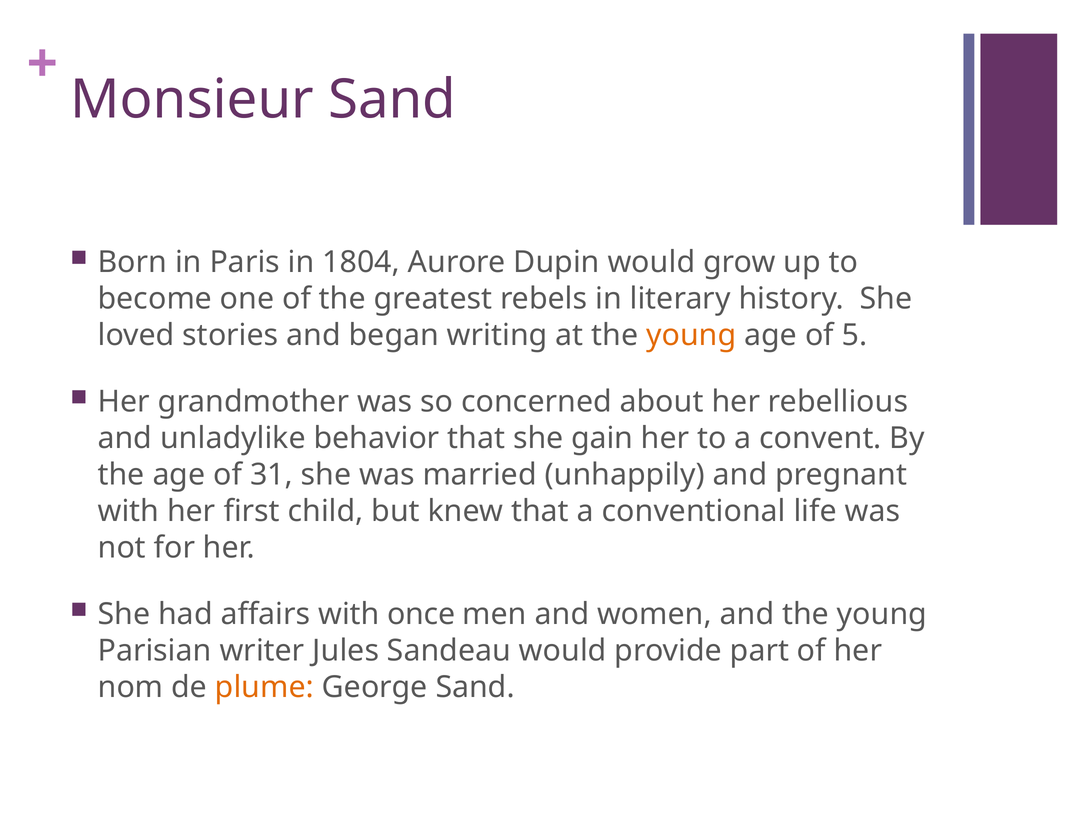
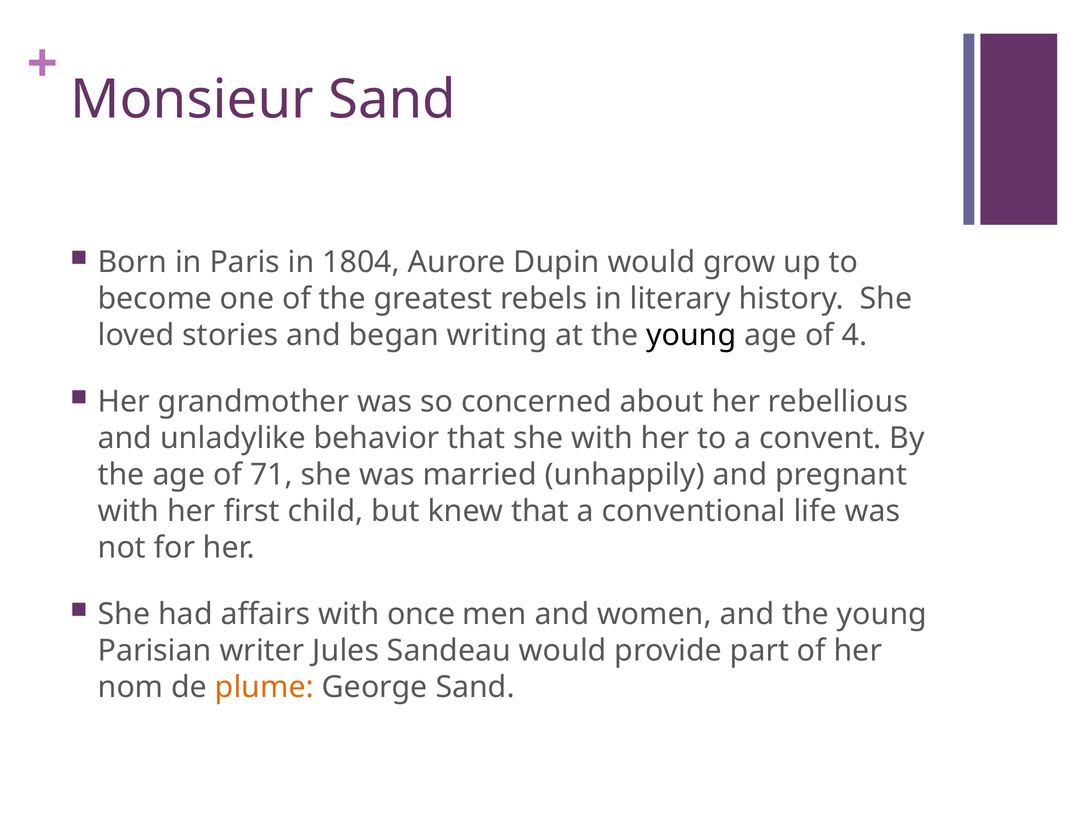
young colour: orange -> black (691, 335)
5: 5 -> 4 (854, 335)
she gain: gain -> with (602, 438)
31: 31 -> 71 (272, 475)
